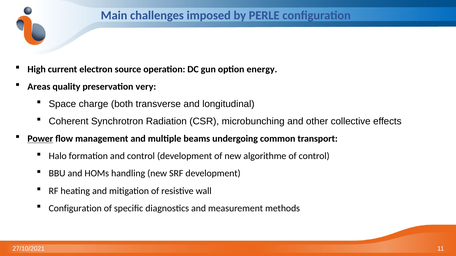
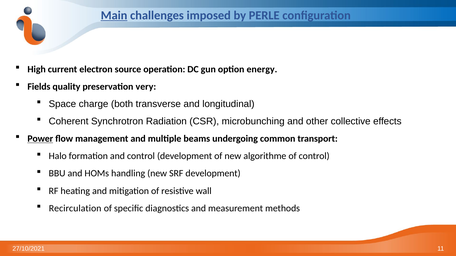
Main underline: none -> present (114, 15)
Areas: Areas -> Fields (39, 87)
Configuration: Configuration -> Recirculation (75, 209)
